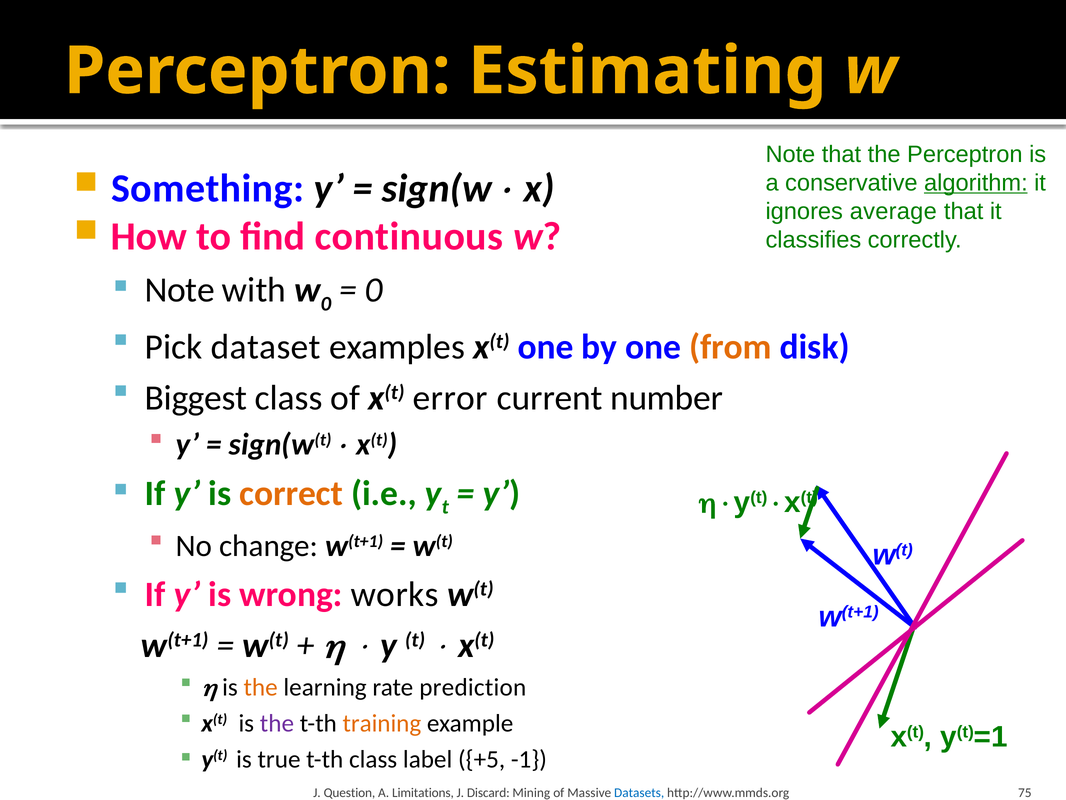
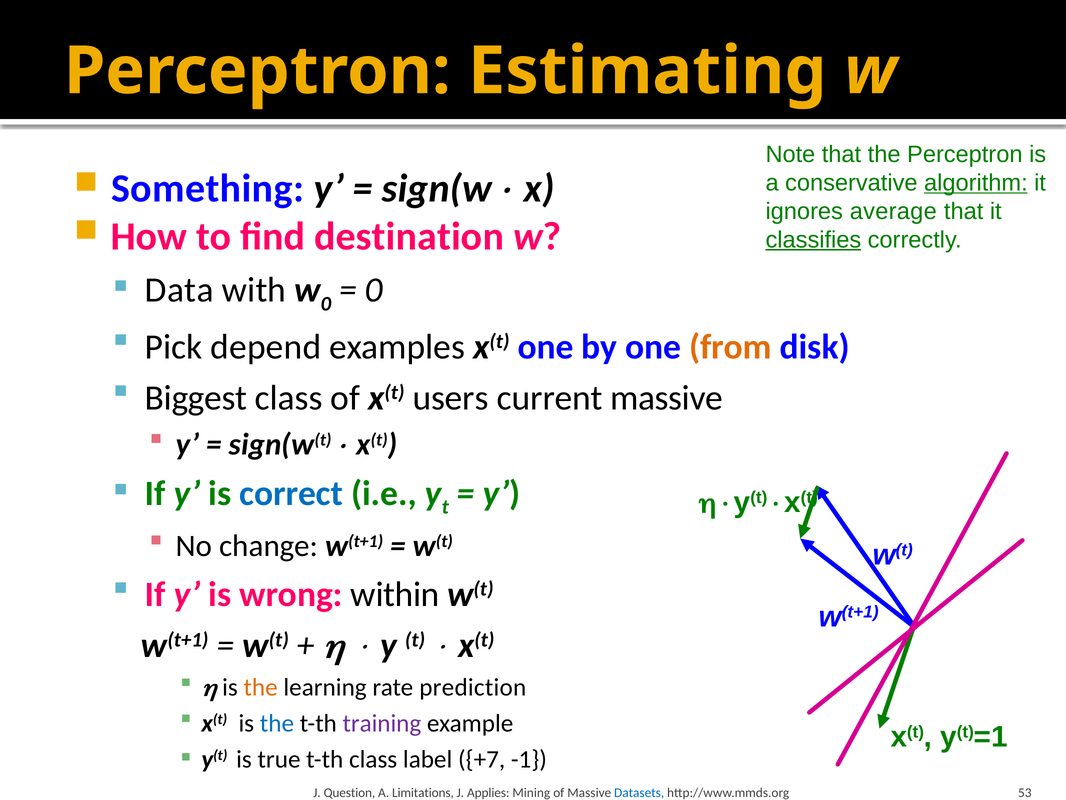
continuous: continuous -> destination (409, 236)
classifies underline: none -> present (813, 240)
Note: Note -> Data (179, 290)
dataset: dataset -> depend (266, 347)
error: error -> users (451, 398)
current number: number -> massive (667, 398)
correct colour: orange -> blue (291, 493)
works: works -> within (395, 594)
the colour: purple -> blue (277, 723)
training colour: orange -> purple (382, 723)
+5: +5 -> +7 (482, 759)
Discard: Discard -> Applies (488, 792)
75: 75 -> 53 (1025, 792)
